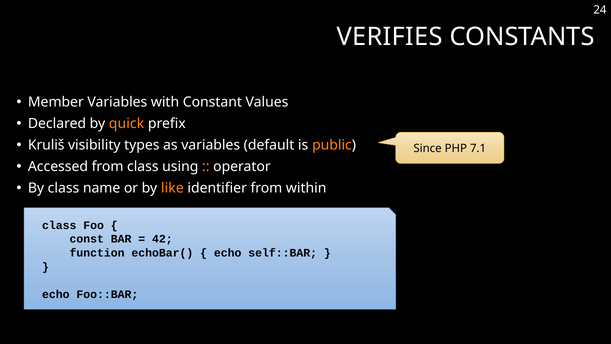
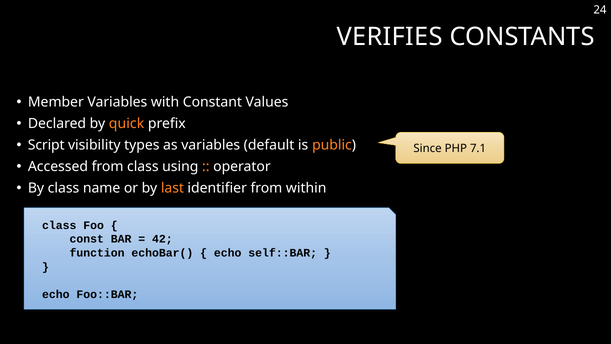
Kruliš: Kruliš -> Script (46, 145)
like: like -> last (172, 188)
